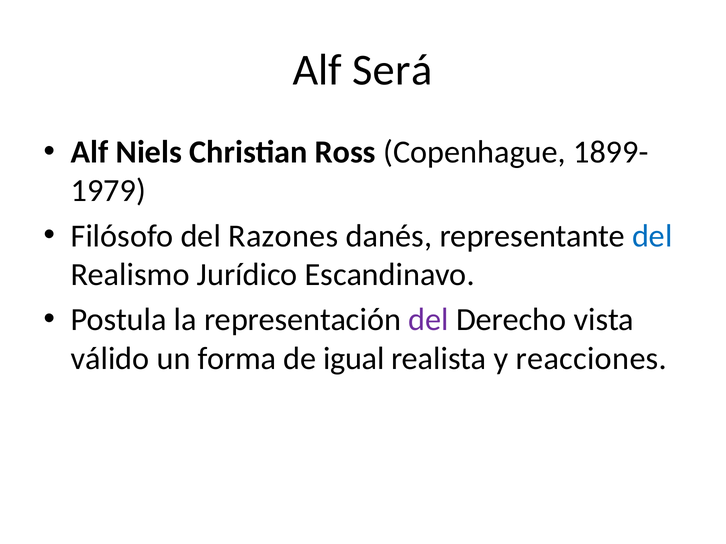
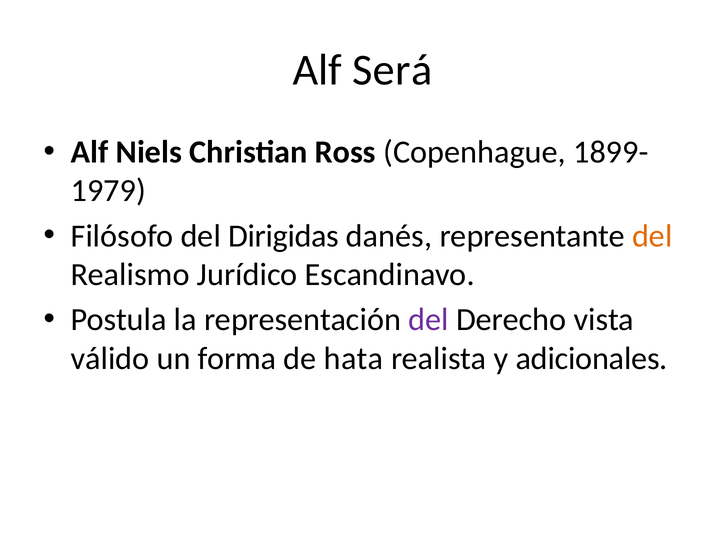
Razones: Razones -> Dirigidas (284, 236)
del colour: blue -> orange (652, 236)
igual: igual -> hata (354, 359)
reacciones: reacciones -> adicionales (592, 359)
